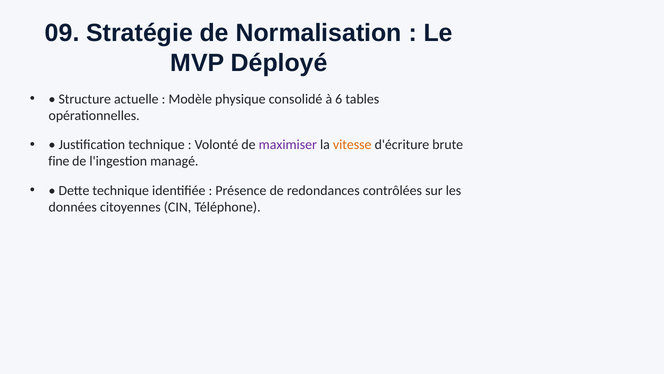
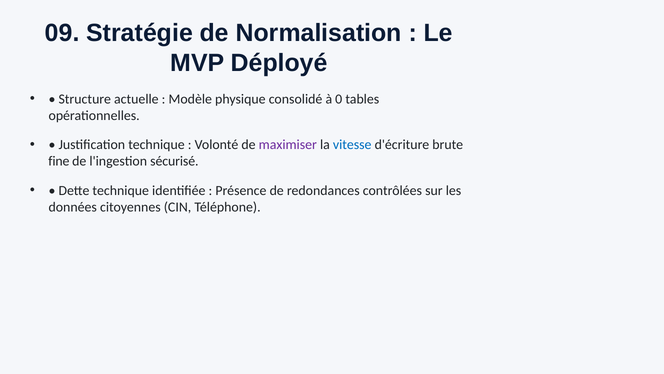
6: 6 -> 0 (339, 99)
vitesse colour: orange -> blue (352, 145)
managé: managé -> sécurisé (174, 161)
